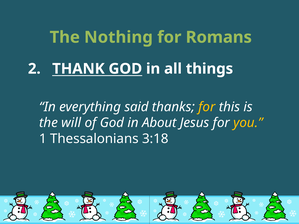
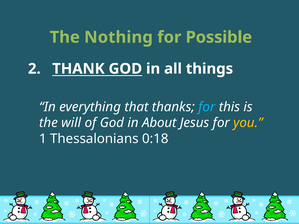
Romans: Romans -> Possible (219, 37)
said: said -> that (136, 107)
for colour: yellow -> light blue (207, 107)
3:18: 3:18 -> 0:18 (155, 139)
